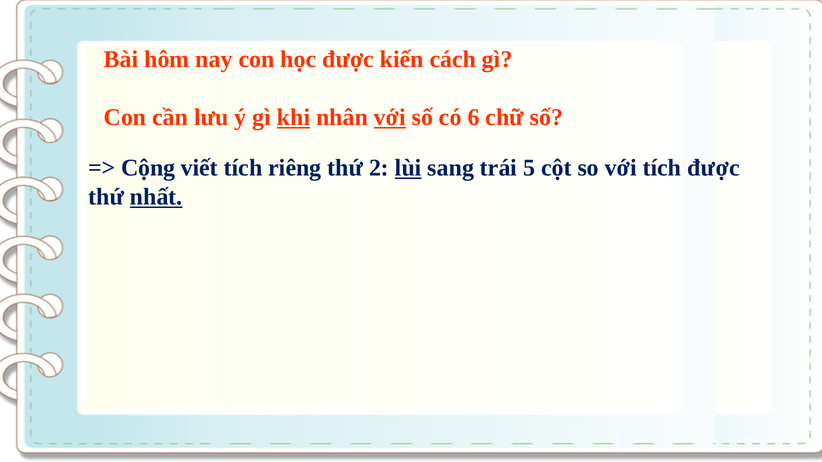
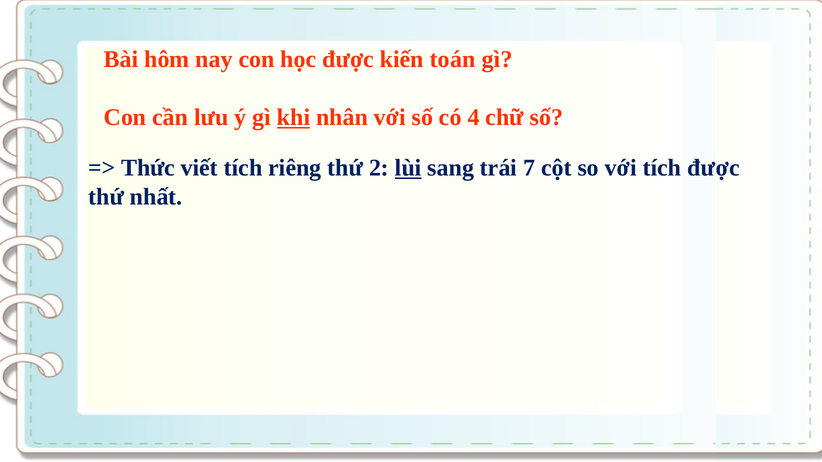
cách: cách -> toán (453, 59)
với underline: present -> none (390, 118)
6: 6 -> 4 (474, 118)
Cộng: Cộng -> Thức (148, 168)
5: 5 -> 7 (529, 168)
nhất underline: present -> none (156, 197)
